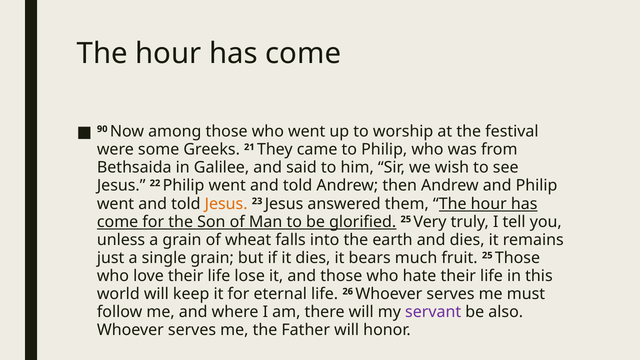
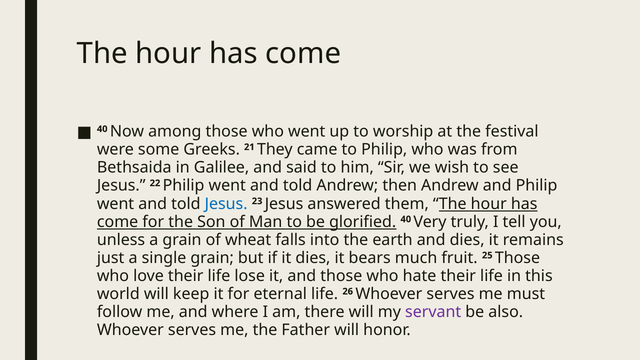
90: 90 -> 40 (102, 129)
Jesus colour: orange -> blue (226, 204)
glorified 25: 25 -> 40 (406, 219)
